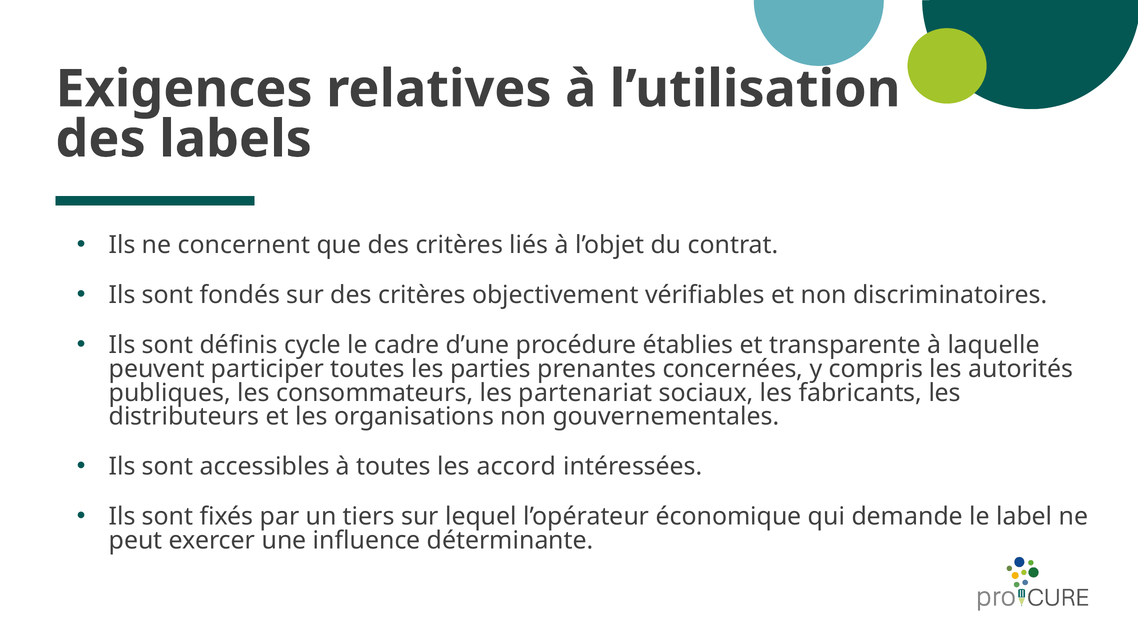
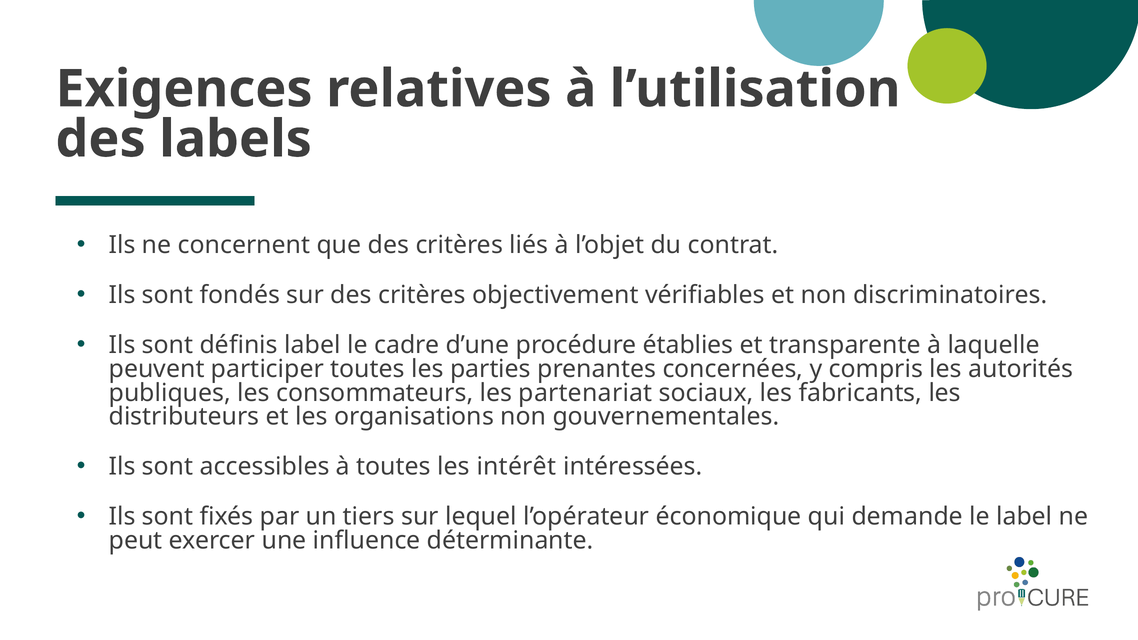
définis cycle: cycle -> label (312, 345)
accord: accord -> intérêt (516, 467)
